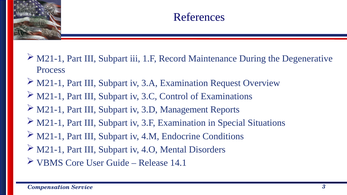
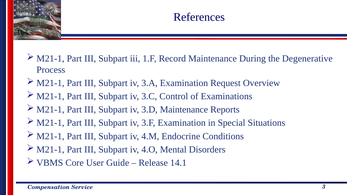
3.D Management: Management -> Maintenance (184, 110)
